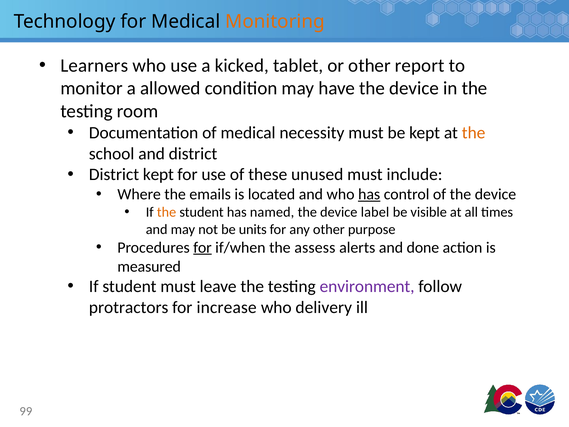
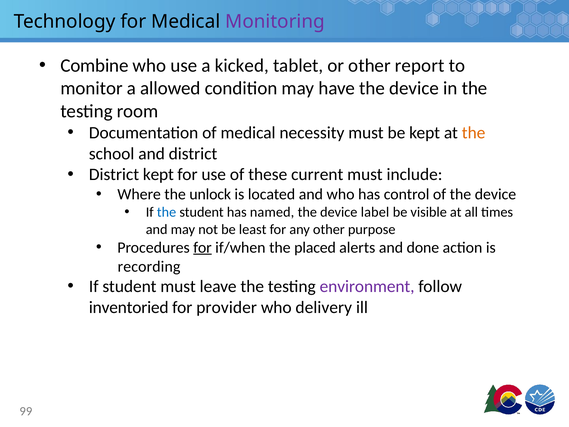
Monitoring colour: orange -> purple (275, 22)
Learners: Learners -> Combine (94, 66)
unused: unused -> current (317, 174)
emails: emails -> unlock (210, 194)
has underline: present -> none (369, 194)
the colour: orange -> blue (167, 212)
units: units -> least (253, 229)
assess: assess -> placed (315, 247)
measured: measured -> recording (149, 266)
protractors: protractors -> inventoried (129, 307)
increase: increase -> provider (227, 307)
